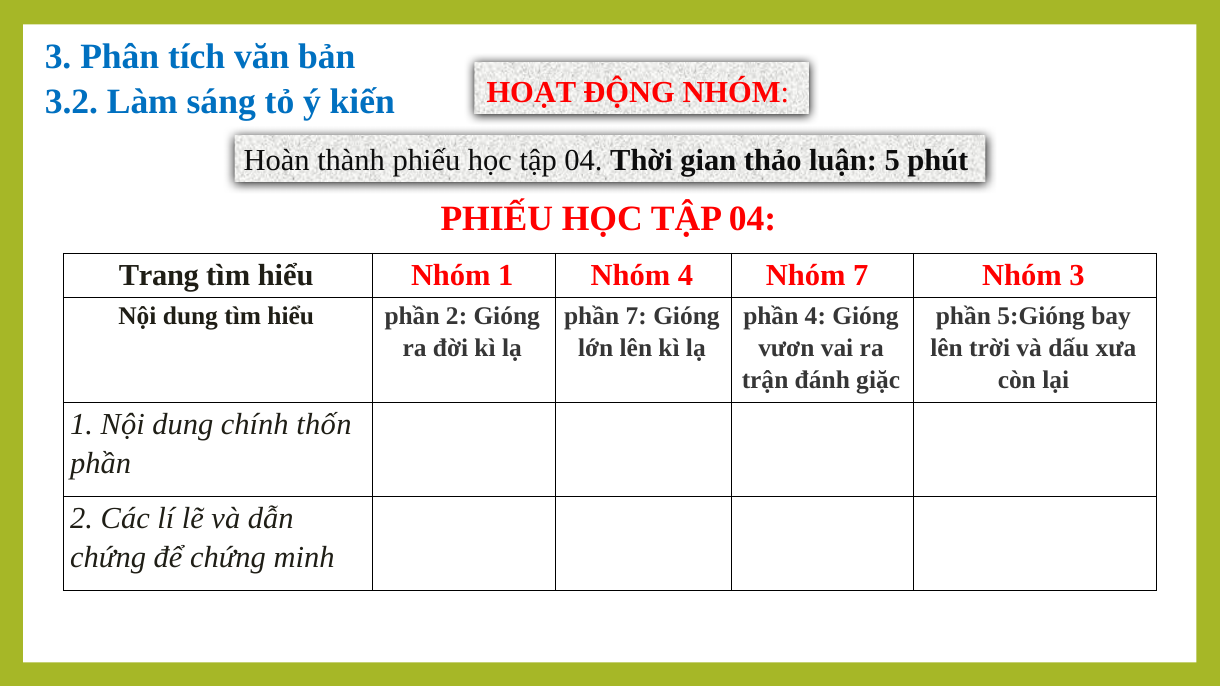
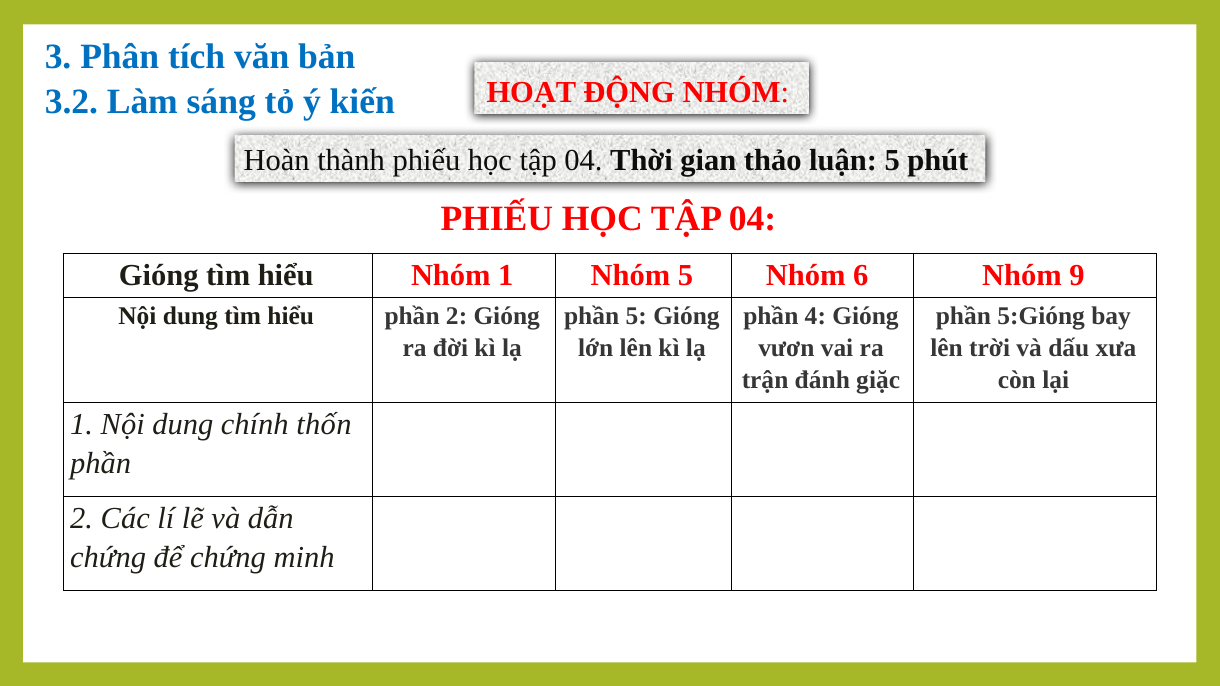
Trang: Trang -> Gióng (159, 276)
Nhóm 4: 4 -> 5 (686, 276)
Nhóm 7: 7 -> 6 (861, 276)
Nhóm 3: 3 -> 9 (1077, 276)
phần 7: 7 -> 5 (636, 316)
